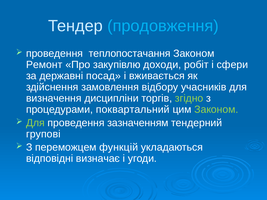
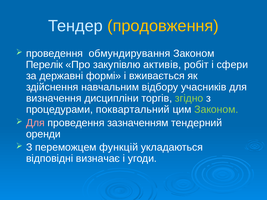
продовження colour: light blue -> yellow (163, 26)
теплопостачання: теплопостачання -> обмундирування (130, 54)
Ремонт: Ремонт -> Перелік (44, 65)
доходи: доходи -> активів (162, 65)
посад: посад -> формі (104, 76)
замовлення: замовлення -> навчальним (110, 87)
Для colour: light green -> pink (35, 123)
групові: групові -> оренди (43, 134)
